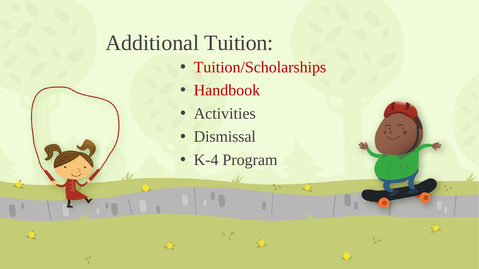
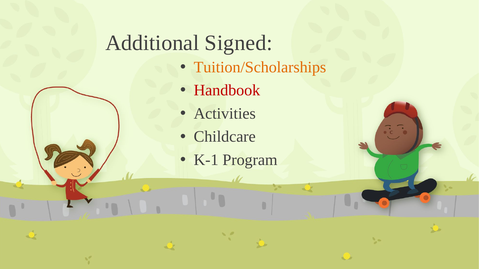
Tuition: Tuition -> Signed (239, 43)
Tuition/Scholarships colour: red -> orange (260, 67)
Dismissal: Dismissal -> Childcare (225, 137)
K-4: K-4 -> K-1 (206, 160)
